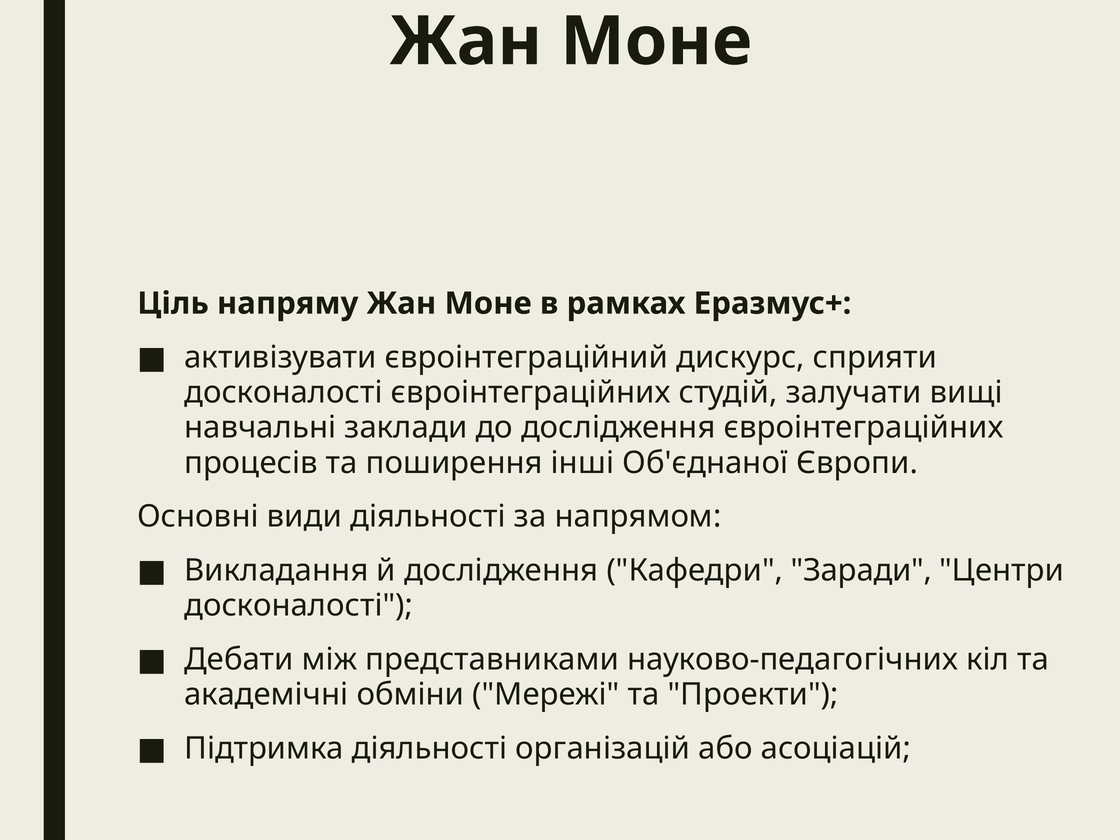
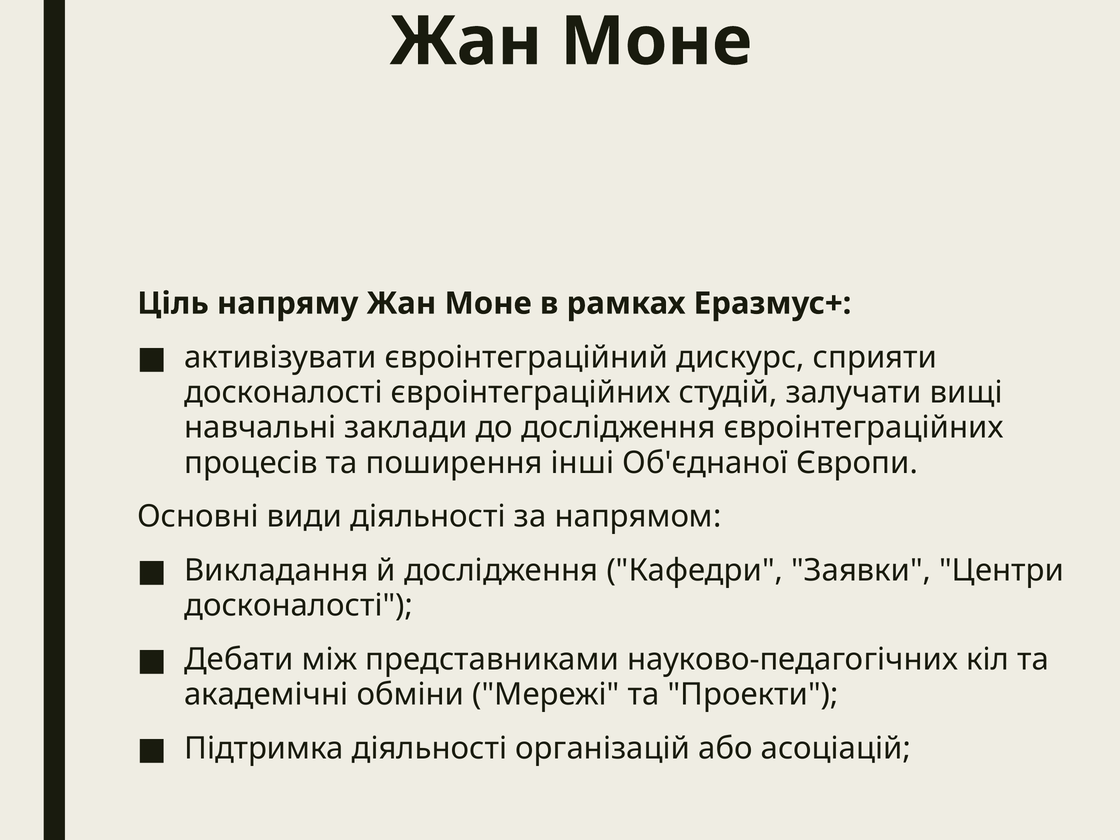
Заради: Заради -> Заявки (861, 570)
